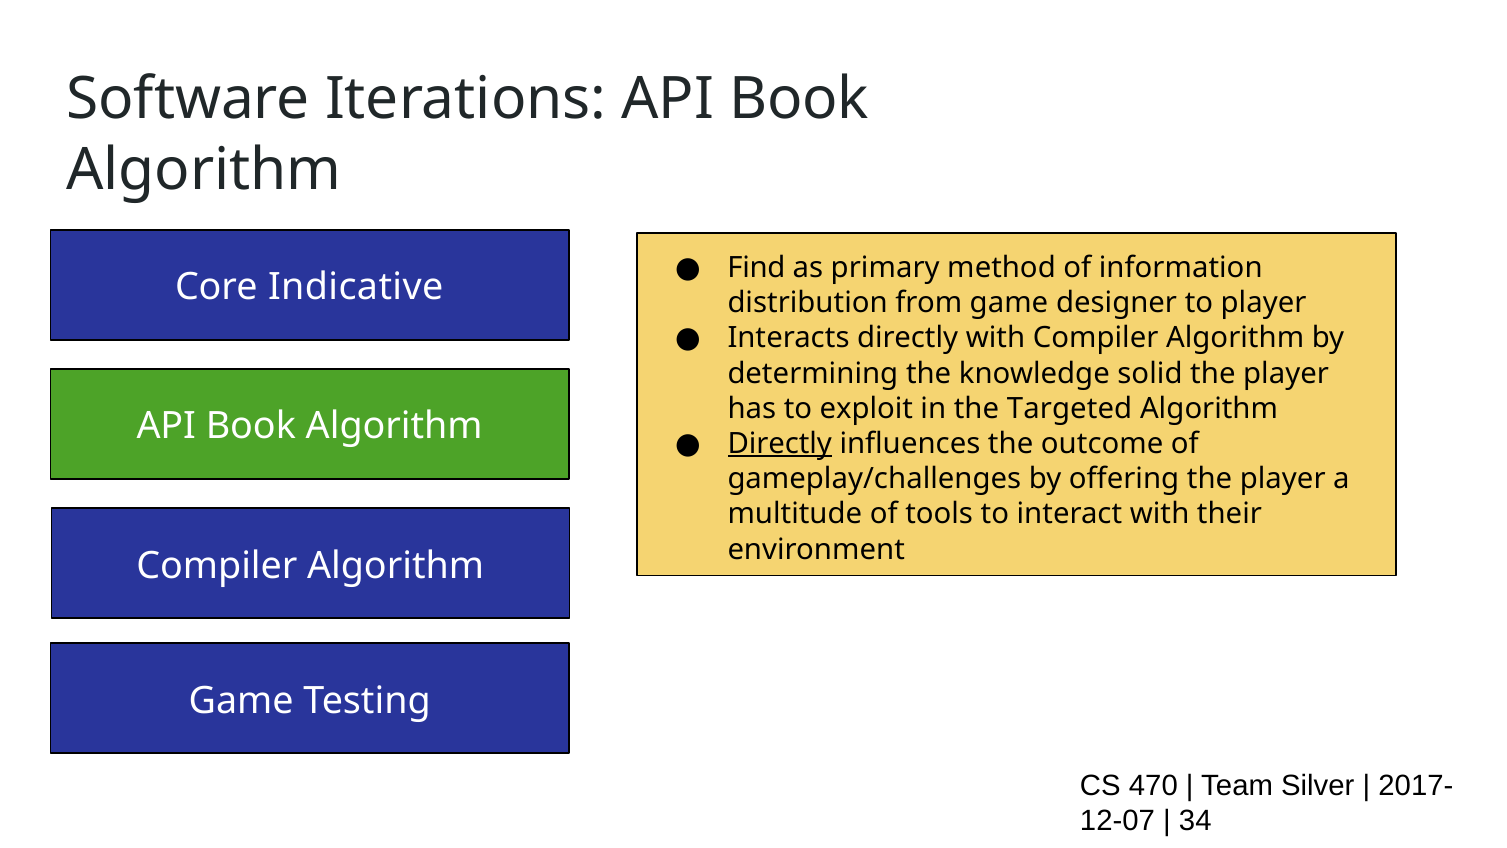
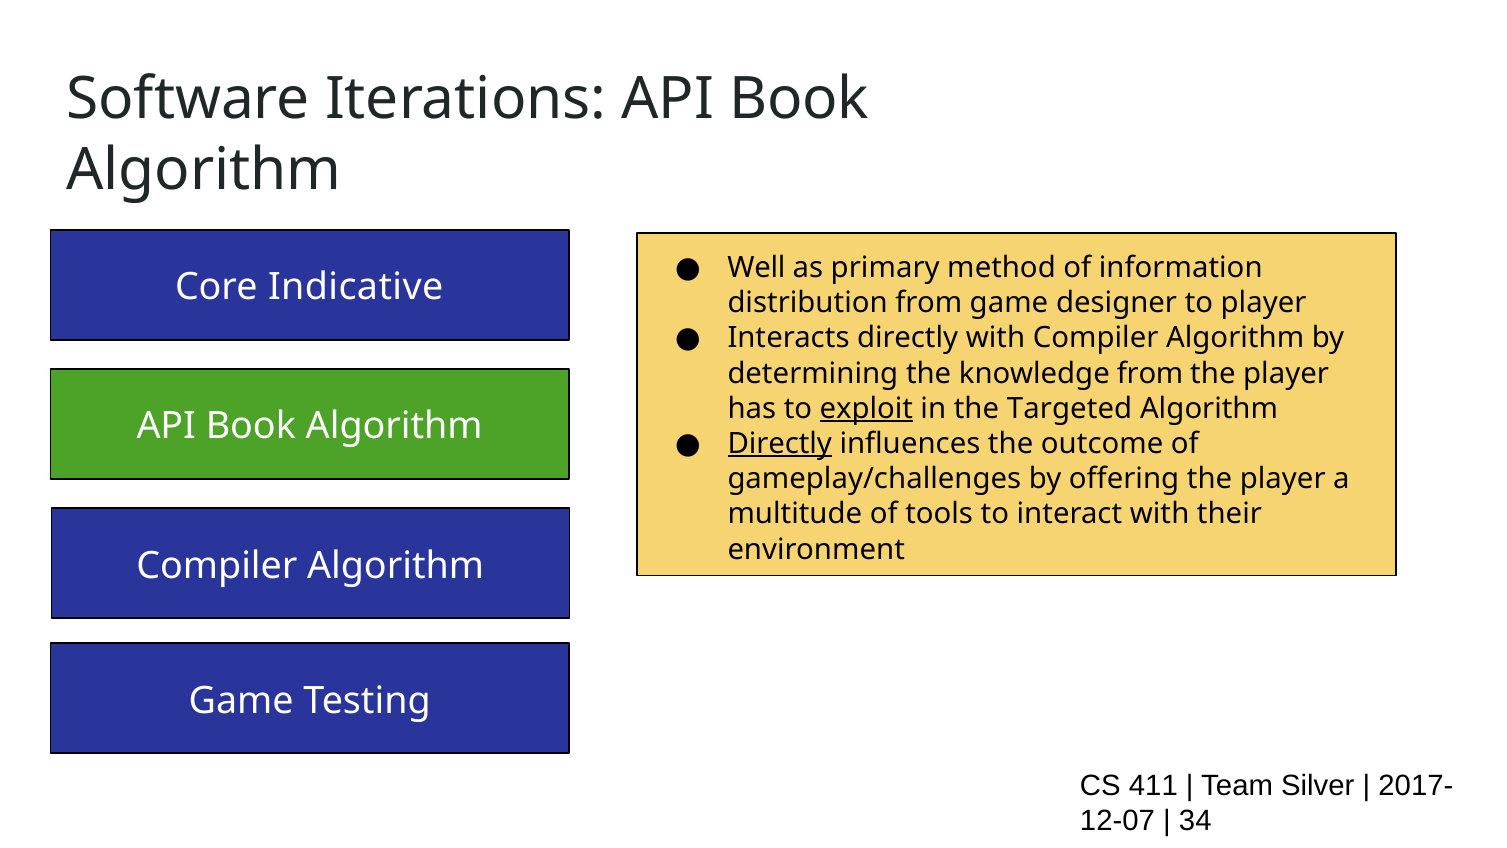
Find: Find -> Well (756, 268)
knowledge solid: solid -> from (1150, 373)
exploit underline: none -> present (866, 408)
470: 470 -> 411 (1153, 785)
